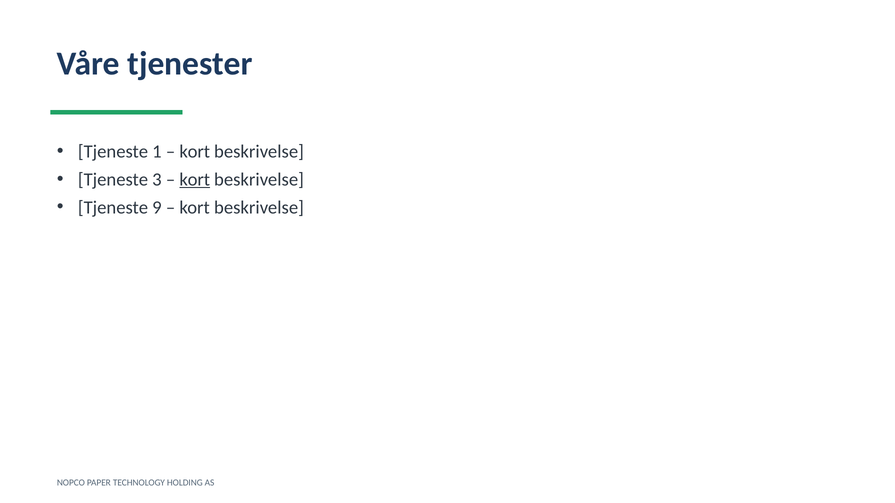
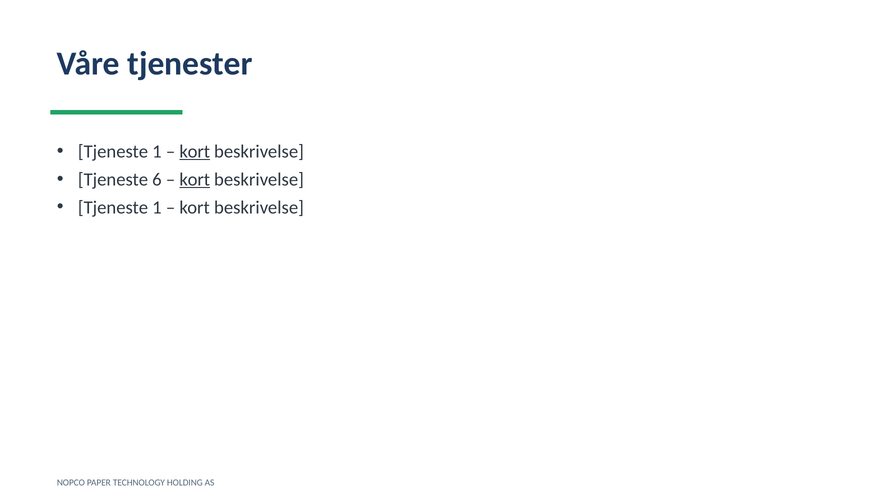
kort underline: none -> present (195, 152)
3: 3 -> 6 (157, 180)
9: 9 -> 1 (157, 208)
